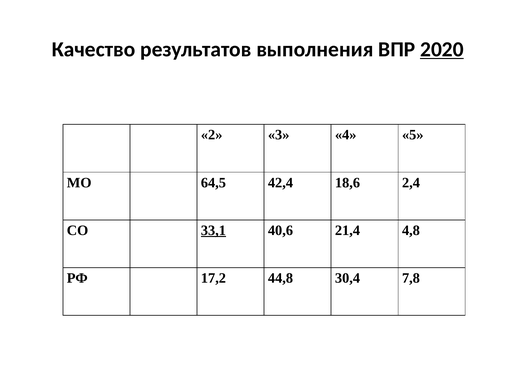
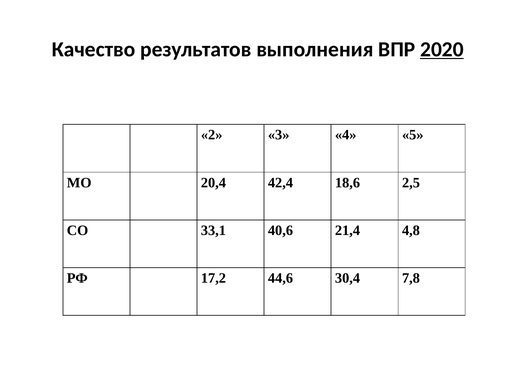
64,5: 64,5 -> 20,4 (213, 183)
2,4: 2,4 -> 2,5 (411, 183)
33,1 underline: present -> none (213, 230)
44,8: 44,8 -> 44,6 (280, 278)
